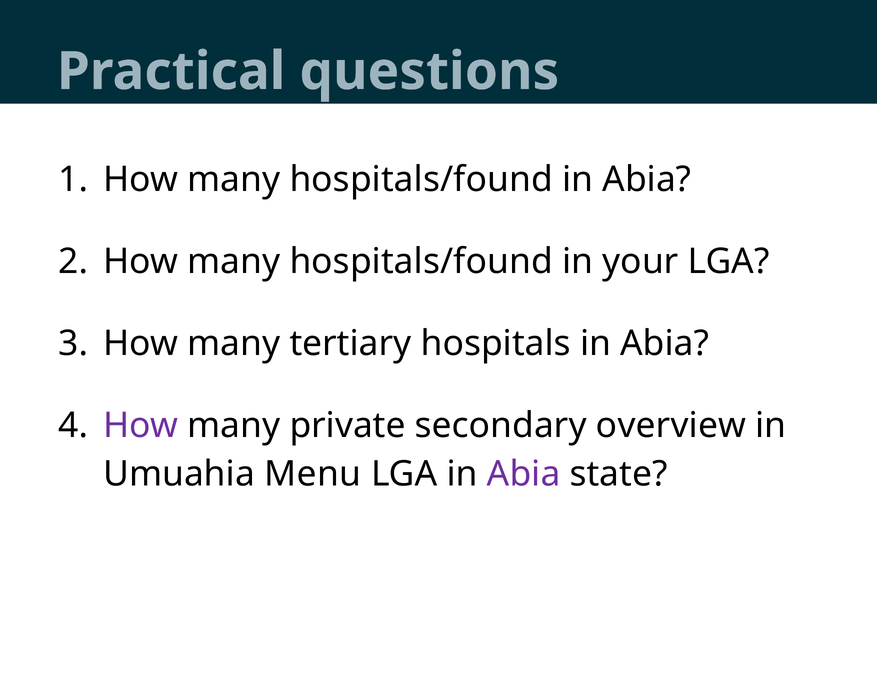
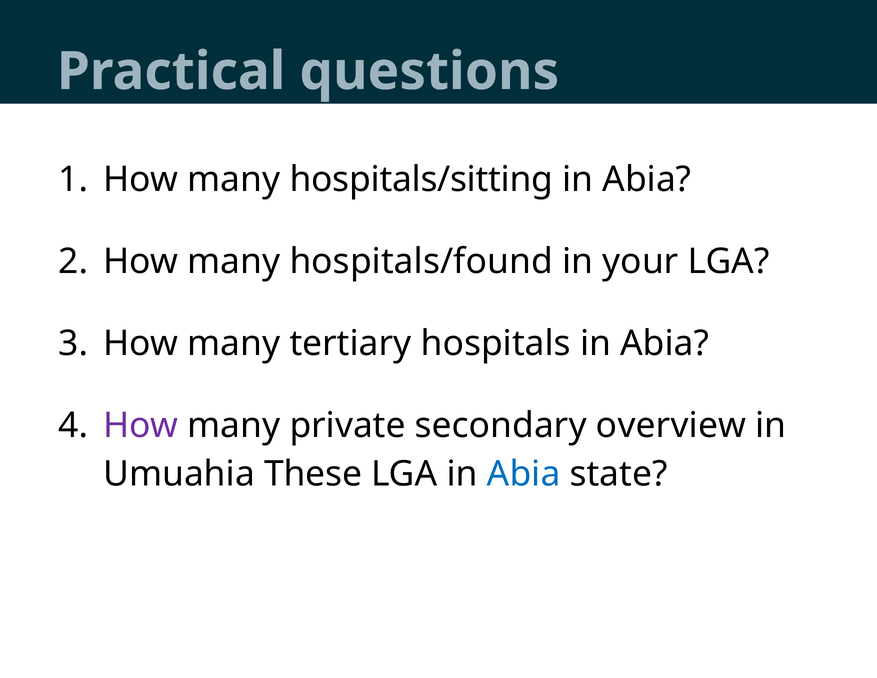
hospitals/found: hospitals/found -> hospitals/sitting (421, 179)
Menu: Menu -> These (313, 474)
Abia colour: purple -> blue (524, 474)
